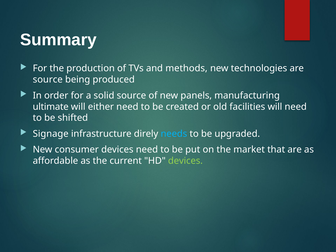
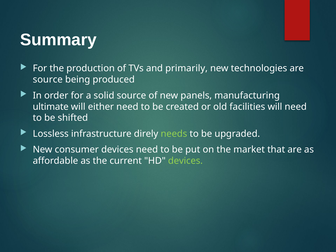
methods: methods -> primarily (186, 68)
Signage: Signage -> Lossless (51, 134)
needs colour: light blue -> light green (174, 134)
